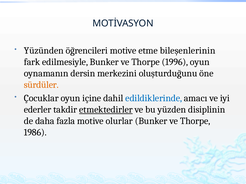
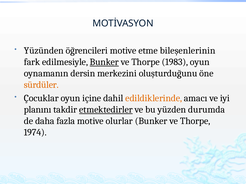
Bunker underline: none -> present (104, 62)
1996: 1996 -> 1983 (175, 62)
edildiklerinde colour: blue -> orange (154, 98)
ederler: ederler -> planını (38, 110)
disiplinin: disiplinin -> durumda (207, 110)
1986: 1986 -> 1974 (35, 133)
